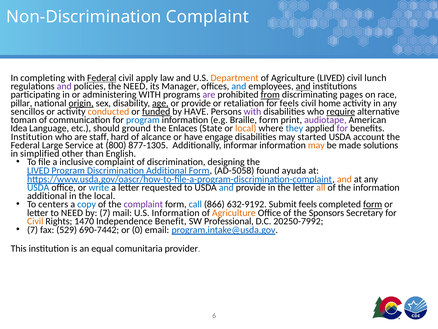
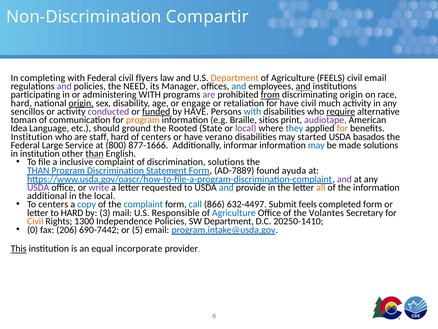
Non-Discrimination Complaint: Complaint -> Compartir (207, 17)
Federal underline: present -> none (102, 78)
apply: apply -> flyers (147, 78)
Agriculture LIVED: LIVED -> FEELS (331, 78)
civil lunch: lunch -> email (375, 78)
discriminating pages: pages -> origin (351, 95)
pillar: pillar -> hard (21, 103)
age underline: present -> none (160, 103)
or provide: provide -> engage (196, 103)
for feels: feels -> have (289, 103)
home: home -> much (329, 103)
conducted colour: orange -> purple (108, 111)
with colour: purple -> blue (252, 111)
program colour: blue -> orange (143, 120)
Braille form: form -> sitios (269, 120)
Enlaces: Enlaces -> Rooted (183, 128)
local colour: orange -> purple (246, 128)
for colour: purple -> orange (342, 128)
of alcance: alcance -> centers (156, 137)
engage: engage -> verano (219, 137)
account: account -> basados (369, 137)
877-1305: 877-1305 -> 877-1666 (148, 145)
may colour: orange -> blue (316, 145)
in simplified: simplified -> institution (40, 153)
than underline: none -> present (95, 153)
discrimination designing: designing -> solutions (226, 162)
LIVED: LIVED -> THAN (38, 170)
Discrimination Additional: Additional -> Statement (166, 170)
AD-5058: AD-5058 -> AD-7889 (234, 170)
and colour: orange -> purple (344, 179)
USDA colour: blue -> purple (38, 187)
write colour: blue -> purple (99, 187)
complaint colour: purple -> blue (143, 204)
632-9192: 632-9192 -> 632-4497 (247, 204)
form underline: present -> none (373, 204)
to NEED: NEED -> HARD (72, 213)
by 7: 7 -> 3 (105, 213)
U.S Information: Information -> Responsible (176, 213)
Agriculture colour: orange -> blue (234, 213)
Sponsors: Sponsors -> Volantes (326, 213)
1470: 1470 -> 1300 (84, 221)
Independence Benefit: Benefit -> Policies (171, 221)
SW Professional: Professional -> Department (229, 221)
20250-7992: 20250-7992 -> 20250-1410 (298, 221)
7: 7 -> 0 (33, 229)
529: 529 -> 206 (67, 229)
0: 0 -> 5 (137, 229)
This underline: none -> present (19, 248)
comunitaria: comunitaria -> incorporate (139, 248)
